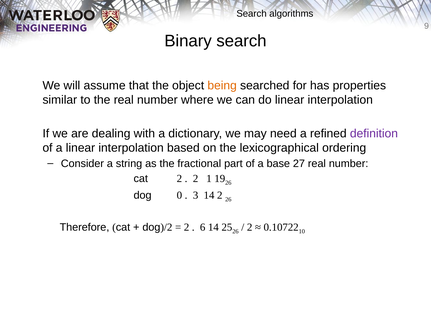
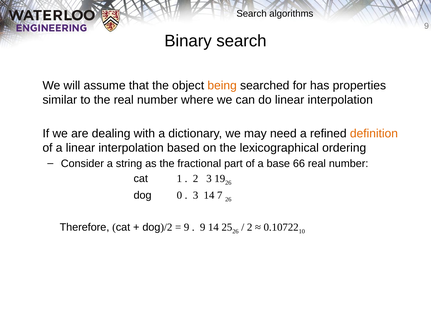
definition colour: purple -> orange (374, 134)
27: 27 -> 66 (299, 164)
cat 2: 2 -> 1 (179, 179)
2 1: 1 -> 3 (209, 179)
14 2: 2 -> 7 (220, 196)
2: 2 -> 9 (187, 227)
6: 6 -> 9 (203, 227)
